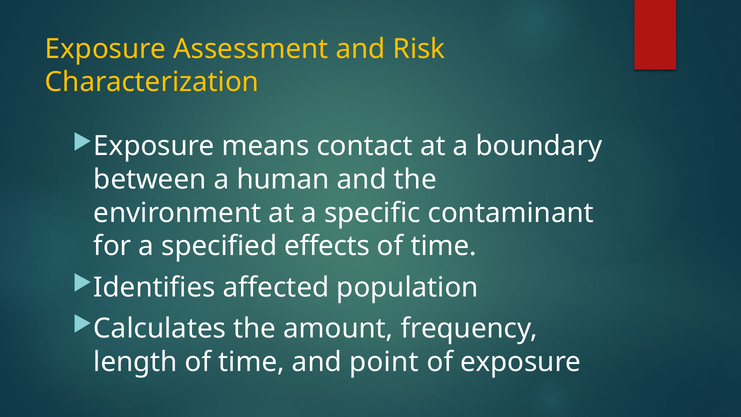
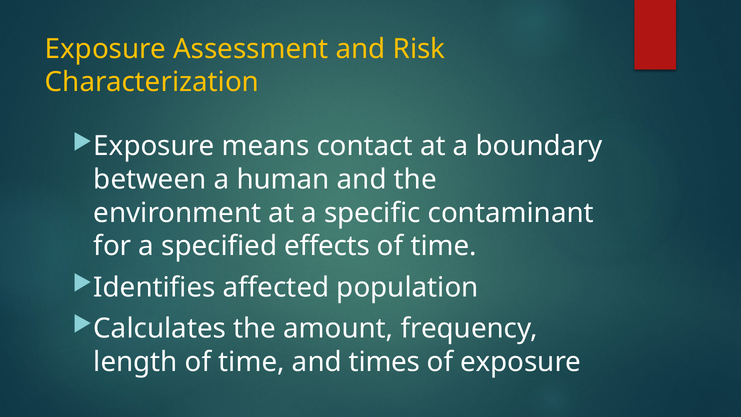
point: point -> times (384, 362)
